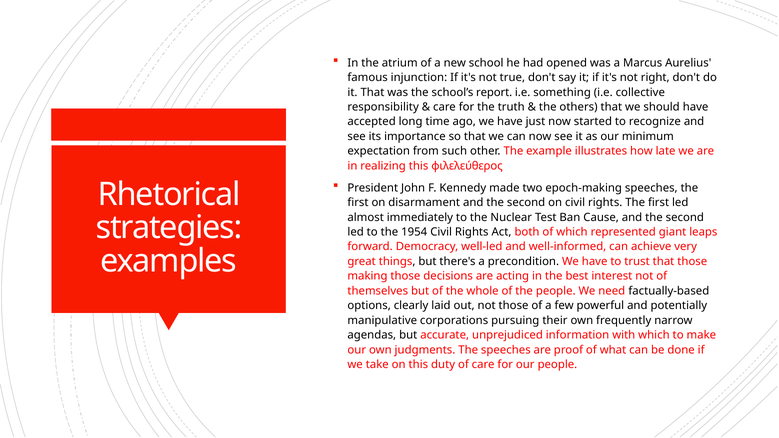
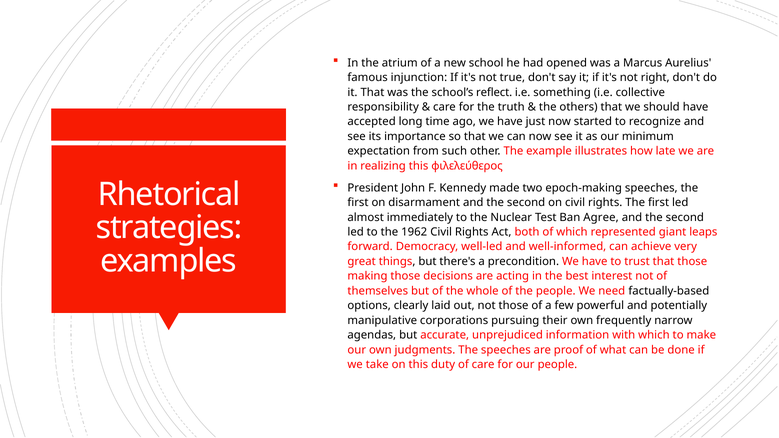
report: report -> reflect (494, 92)
Cause: Cause -> Agree (601, 217)
1954: 1954 -> 1962 (414, 232)
